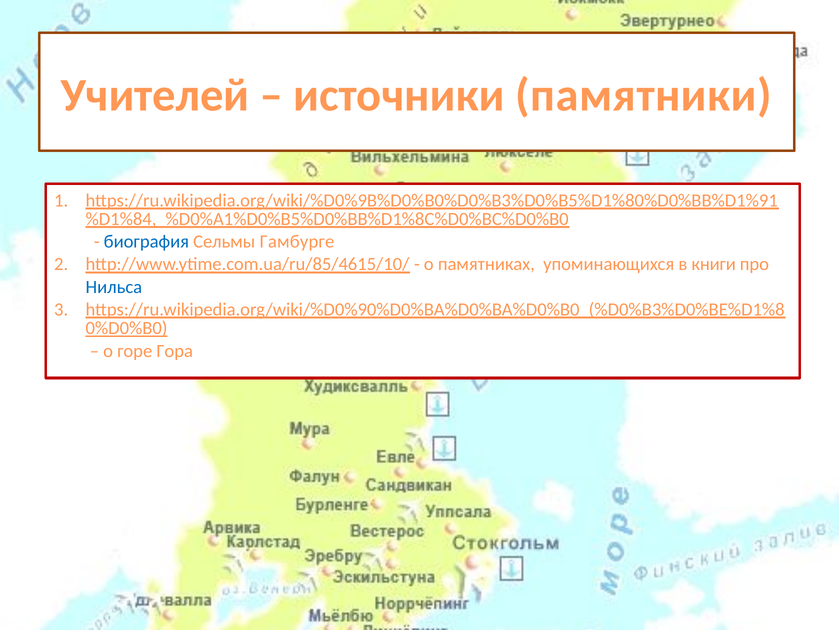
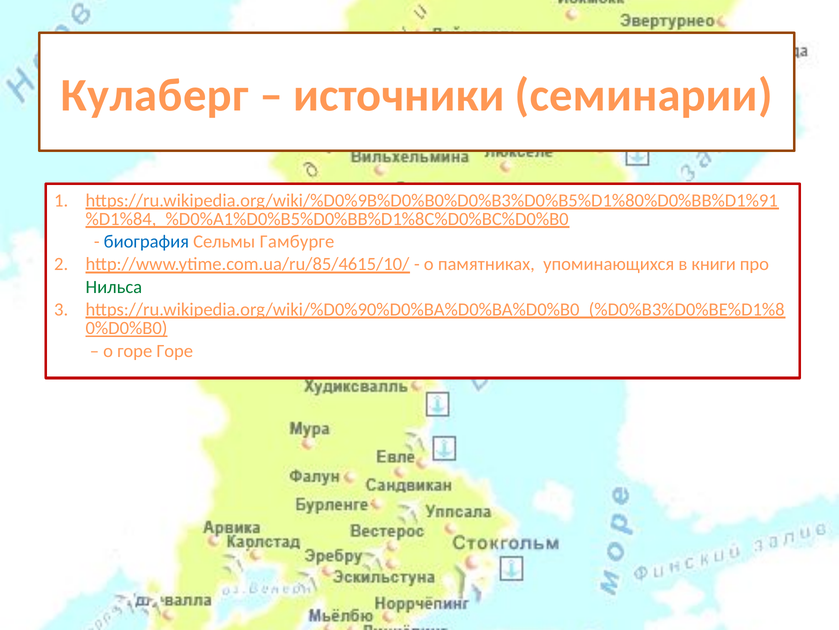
Учителей: Учителей -> Кулаберг (155, 95)
памятники: памятники -> семинарии (644, 95)
Нильса colour: blue -> green (114, 287)
горе Гора: Гора -> Горе (175, 350)
